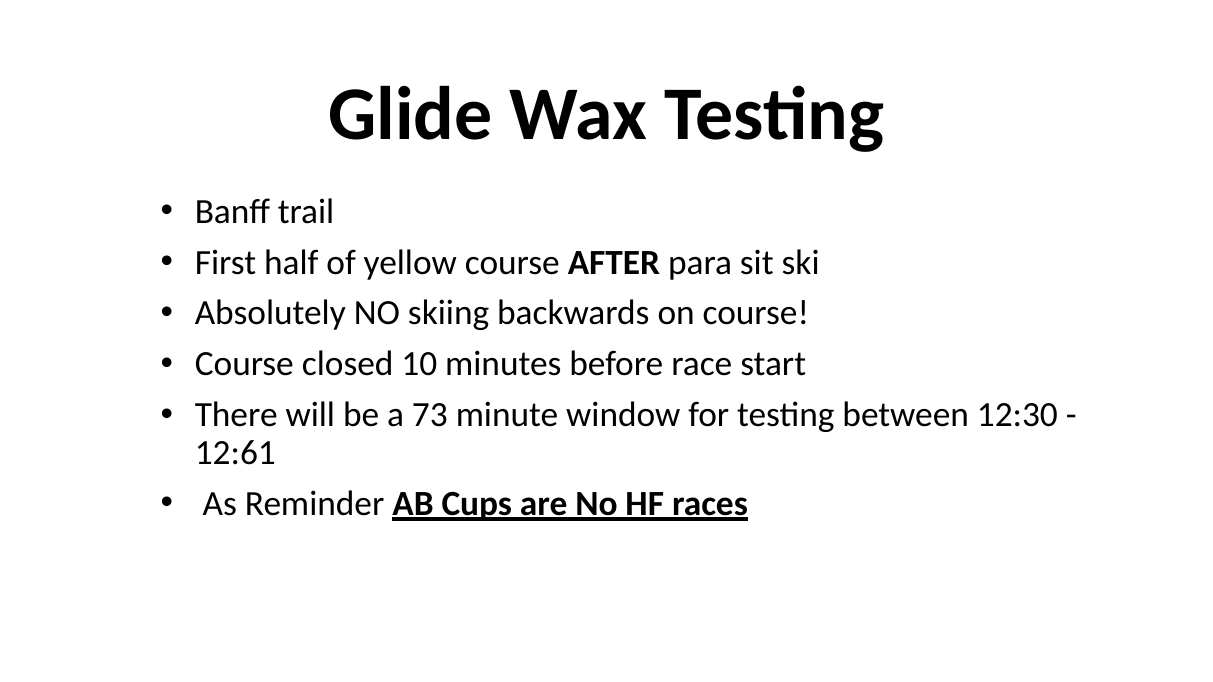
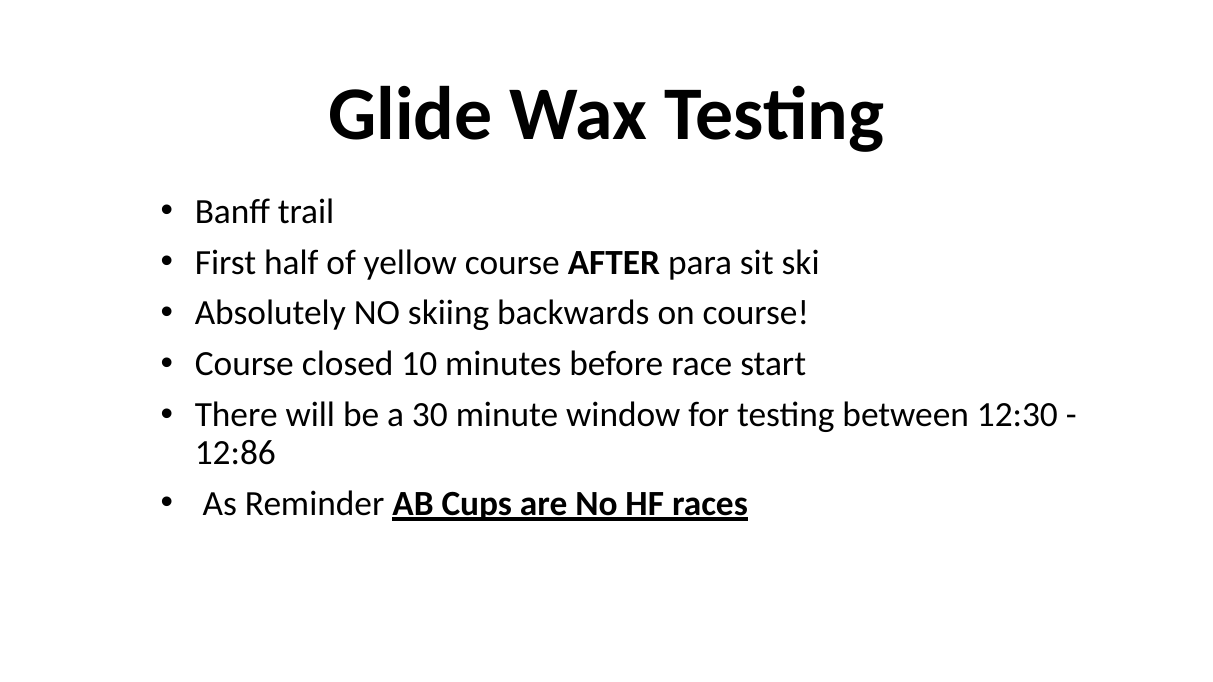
73: 73 -> 30 (430, 415)
12:61: 12:61 -> 12:86 (235, 453)
